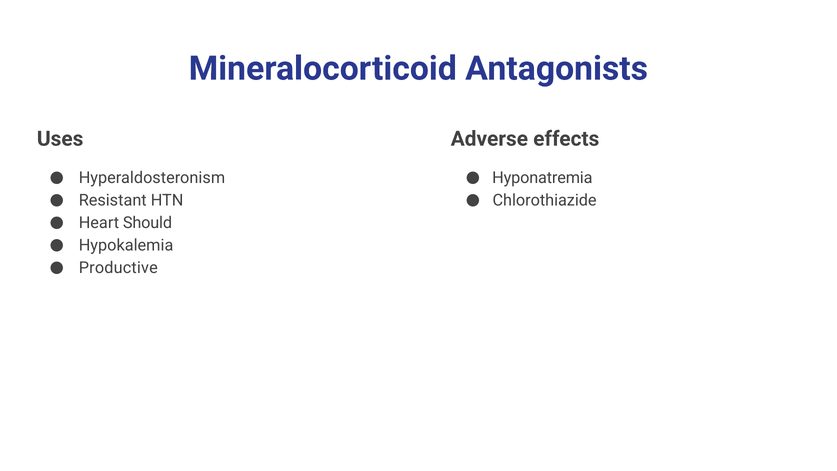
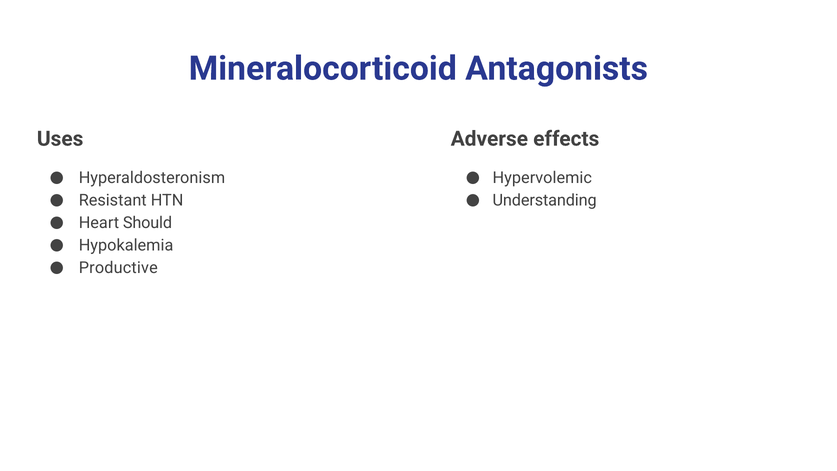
Hyponatremia: Hyponatremia -> Hypervolemic (542, 178)
Chlorothiazide: Chlorothiazide -> Understanding (545, 200)
